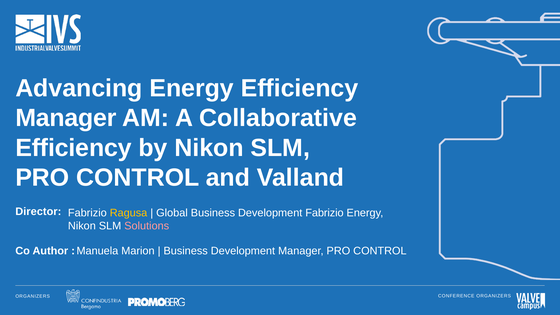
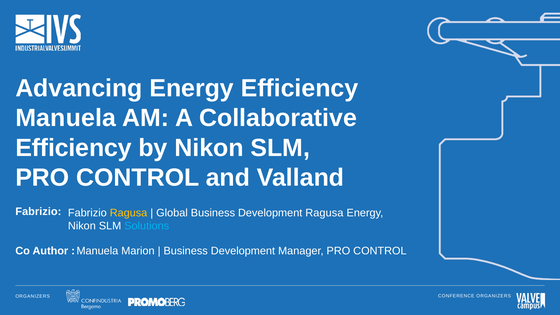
Manager: Manager -> Manuela (66, 118)
Director: Director -> Fabrizio (38, 211)
Development Fabrizio: Fabrizio -> Ragusa (324, 213)
Solutions colour: pink -> light blue (147, 226)
